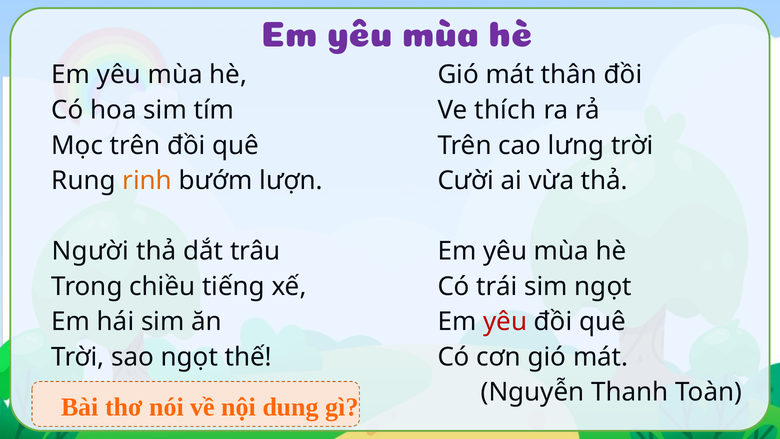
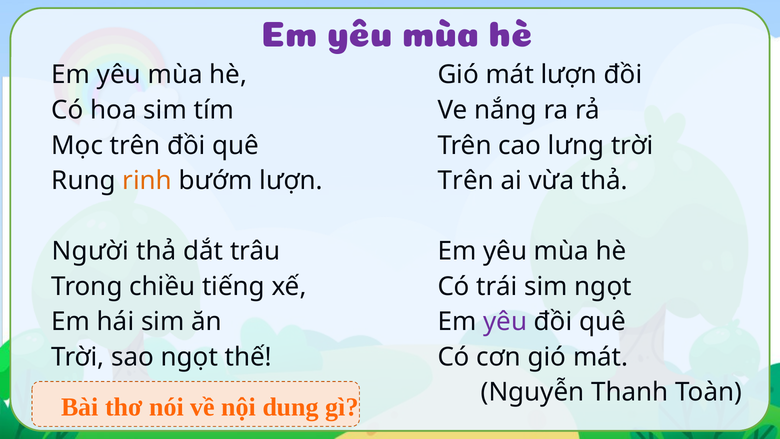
mát thân: thân -> lượn (569, 75)
thích: thích -> nắng (505, 110)
Cười: Cười -> Trên (466, 181)
yêu colour: red -> purple (505, 322)
